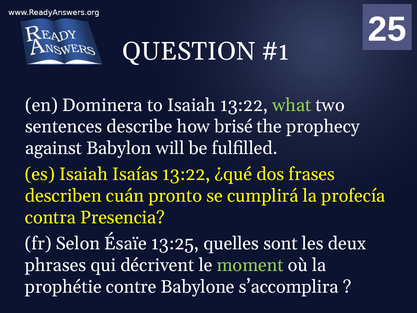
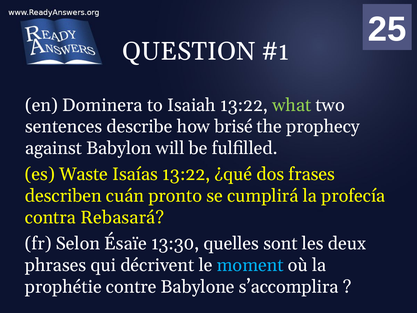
es Isaiah: Isaiah -> Waste (84, 174)
Presencia: Presencia -> Rebasará (122, 217)
13:25: 13:25 -> 13:30 (175, 243)
moment colour: light green -> light blue (250, 265)
